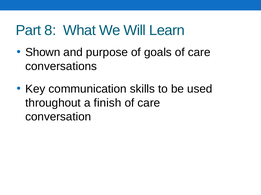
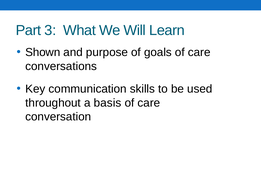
8: 8 -> 3 (50, 30)
finish: finish -> basis (108, 103)
